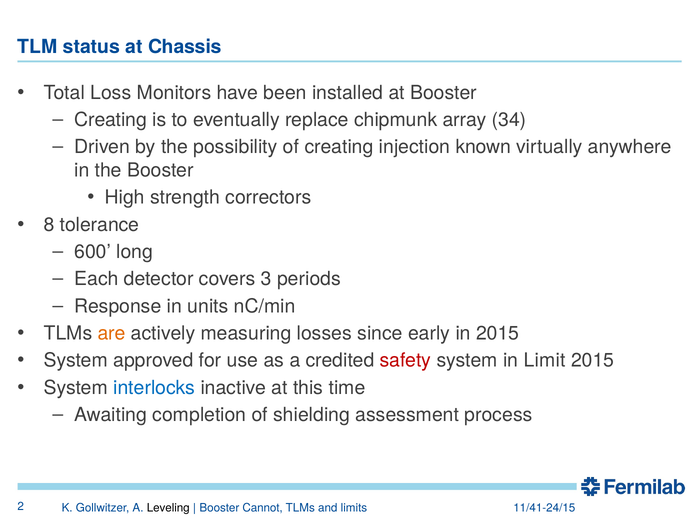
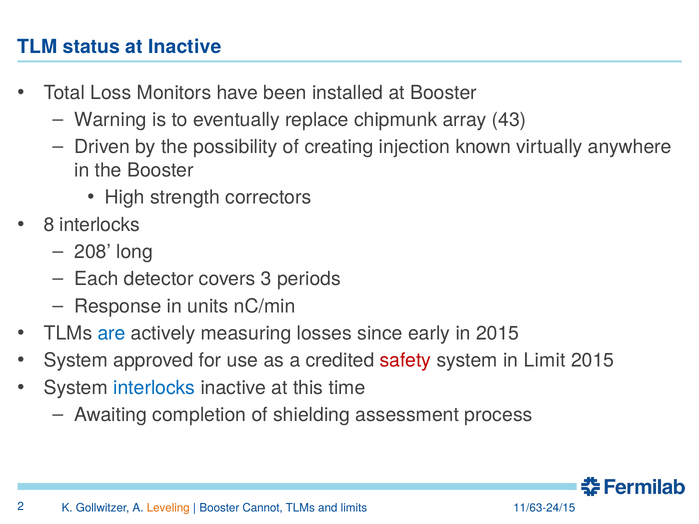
at Chassis: Chassis -> Inactive (185, 47)
Creating: Creating -> Warning (111, 120)
34: 34 -> 43 (509, 120)
8 tolerance: tolerance -> interlocks (100, 225)
600: 600 -> 208 (93, 252)
are colour: orange -> blue (112, 334)
Leveling colour: black -> orange (168, 508)
11/41-24/15: 11/41-24/15 -> 11/63-24/15 (544, 508)
